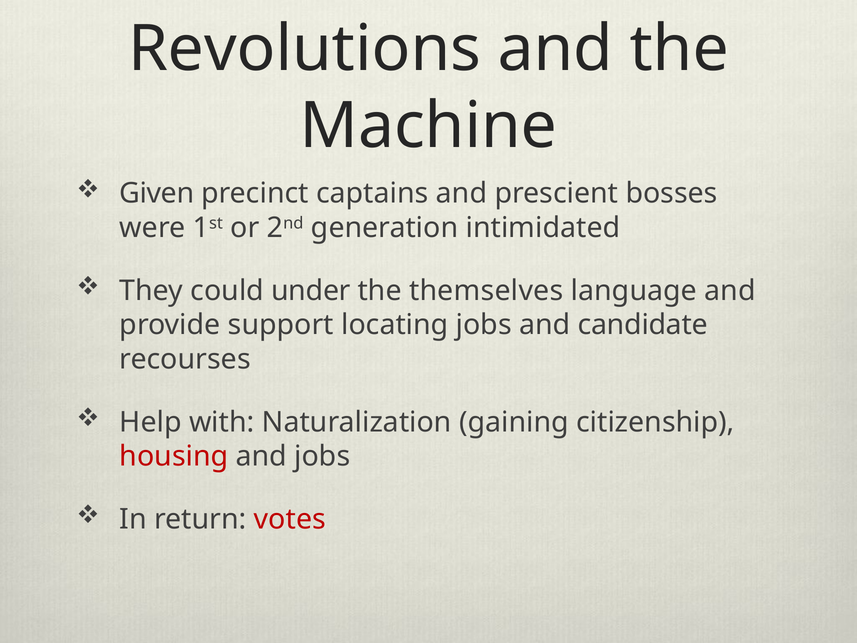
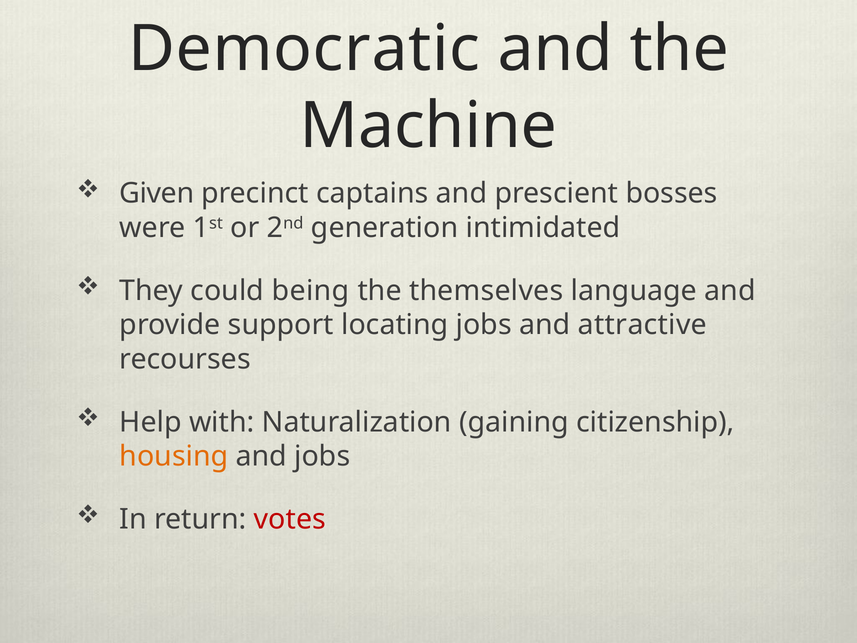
Revolutions: Revolutions -> Democratic (304, 49)
under: under -> being (311, 290)
candidate: candidate -> attractive (642, 325)
housing colour: red -> orange (174, 456)
